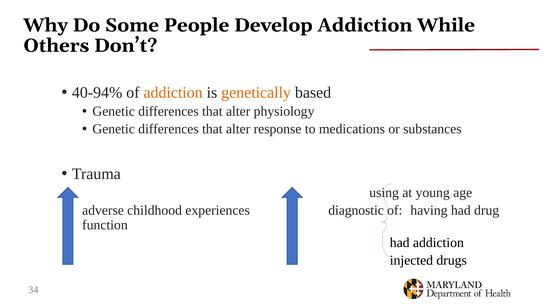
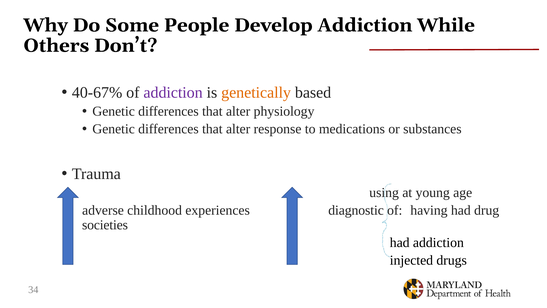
40-94%: 40-94% -> 40-67% (97, 92)
addiction colour: orange -> purple (173, 92)
function: function -> societies (105, 225)
